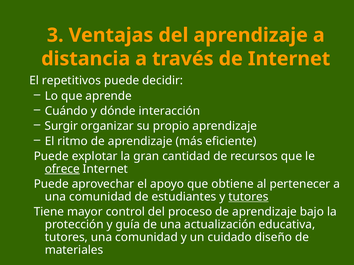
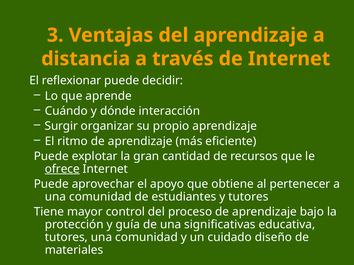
repetitivos: repetitivos -> reflexionar (72, 81)
tutores underline: present -> none (248, 197)
actualización: actualización -> significativas (220, 225)
